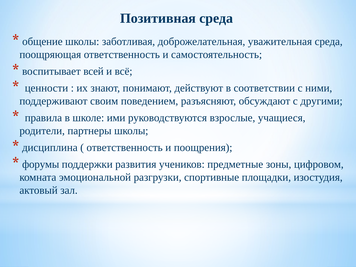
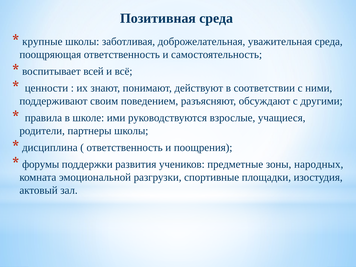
общение: общение -> крупные (42, 42)
цифровом: цифровом -> народных (319, 164)
